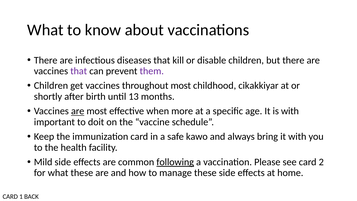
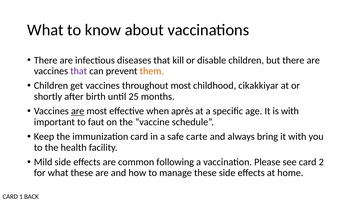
them colour: purple -> orange (152, 71)
13: 13 -> 25 (134, 96)
more: more -> après (182, 111)
doit: doit -> faut (96, 122)
kawo: kawo -> carte (197, 136)
following underline: present -> none (175, 162)
